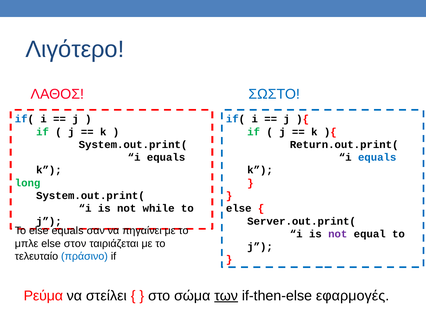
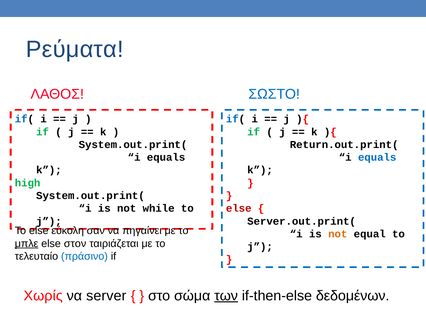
Λιγότερο: Λιγότερο -> Ρεύματα (75, 50)
long: long -> high (28, 183)
else colour: black -> red (239, 209)
else equals: equals -> εύκολη (68, 231)
not colour: purple -> orange (338, 234)
μπλε underline: none -> present (27, 244)
Ρεύμα: Ρεύμα -> Χωρίς (43, 296)
στείλει: στείλει -> server (106, 296)
εφαρμογές: εφαρμογές -> δεδομένων (353, 296)
